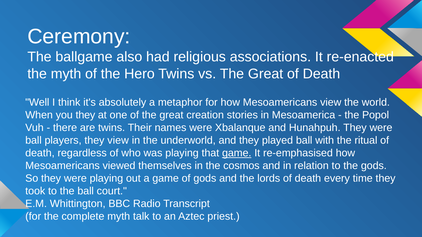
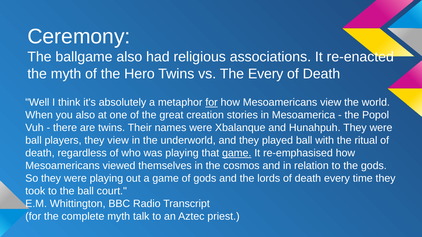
vs The Great: Great -> Every (266, 74)
for underline: none -> present (212, 103)
you they: they -> also (85, 115)
